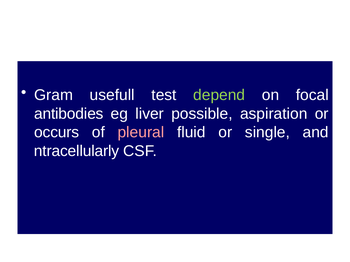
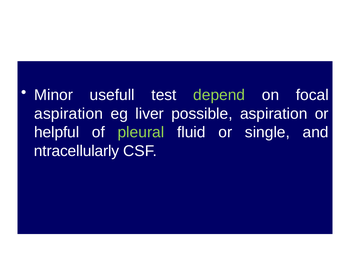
Gram: Gram -> Minor (54, 95)
antibodies: antibodies -> aspiration (69, 114)
occurs: occurs -> helpful (57, 133)
pleural colour: pink -> light green (141, 133)
